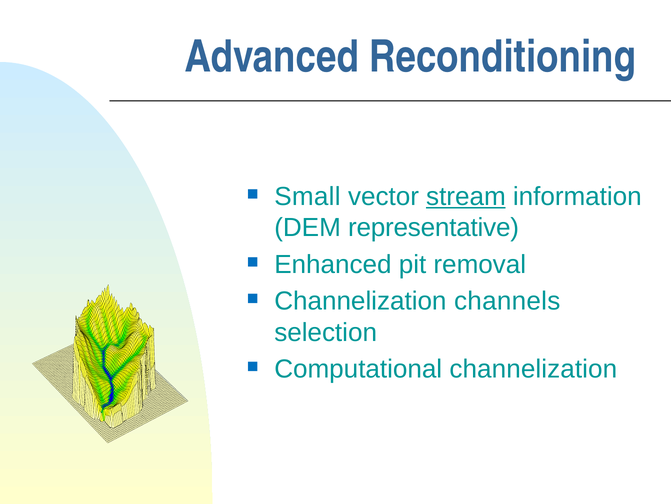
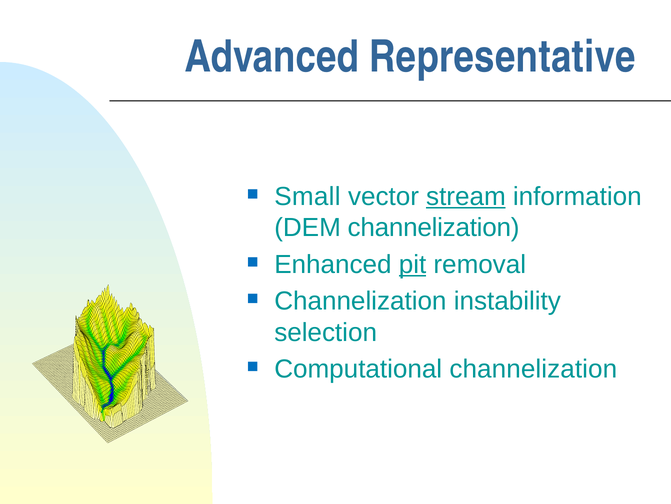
Reconditioning: Reconditioning -> Representative (502, 57)
DEM representative: representative -> channelization (434, 227)
pit underline: none -> present (413, 264)
channels: channels -> instability (507, 301)
